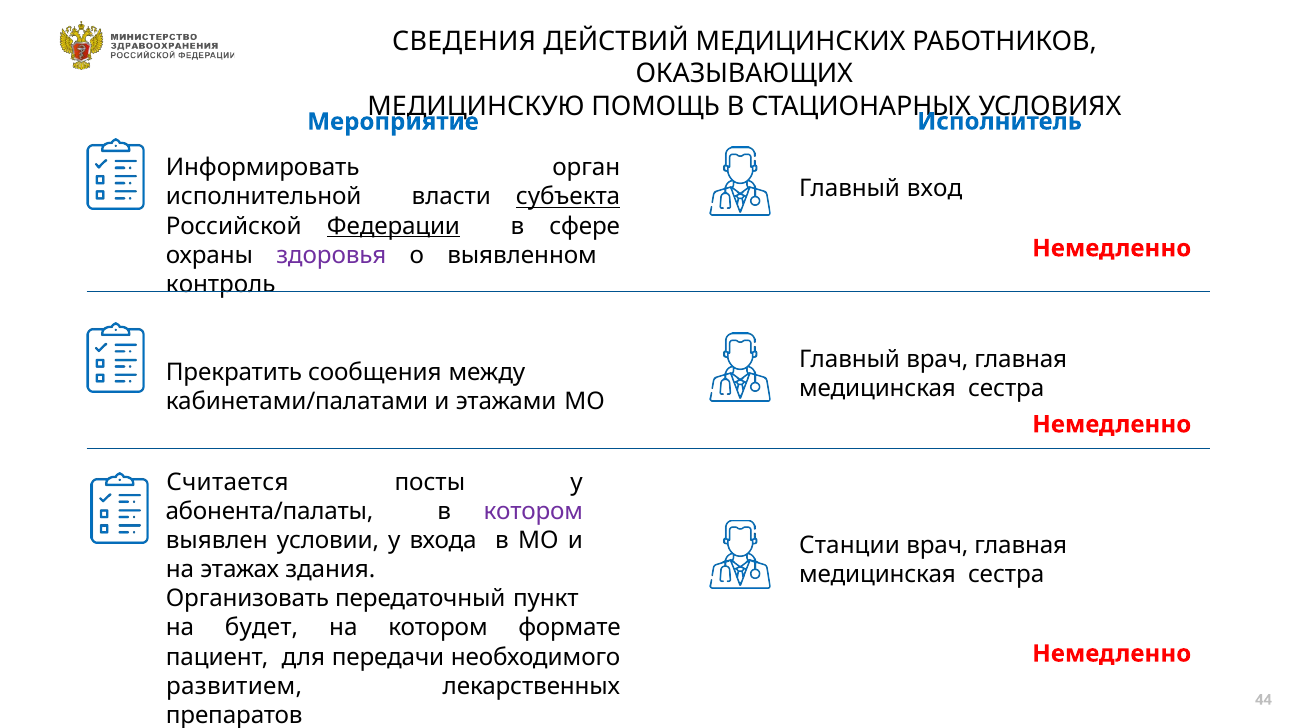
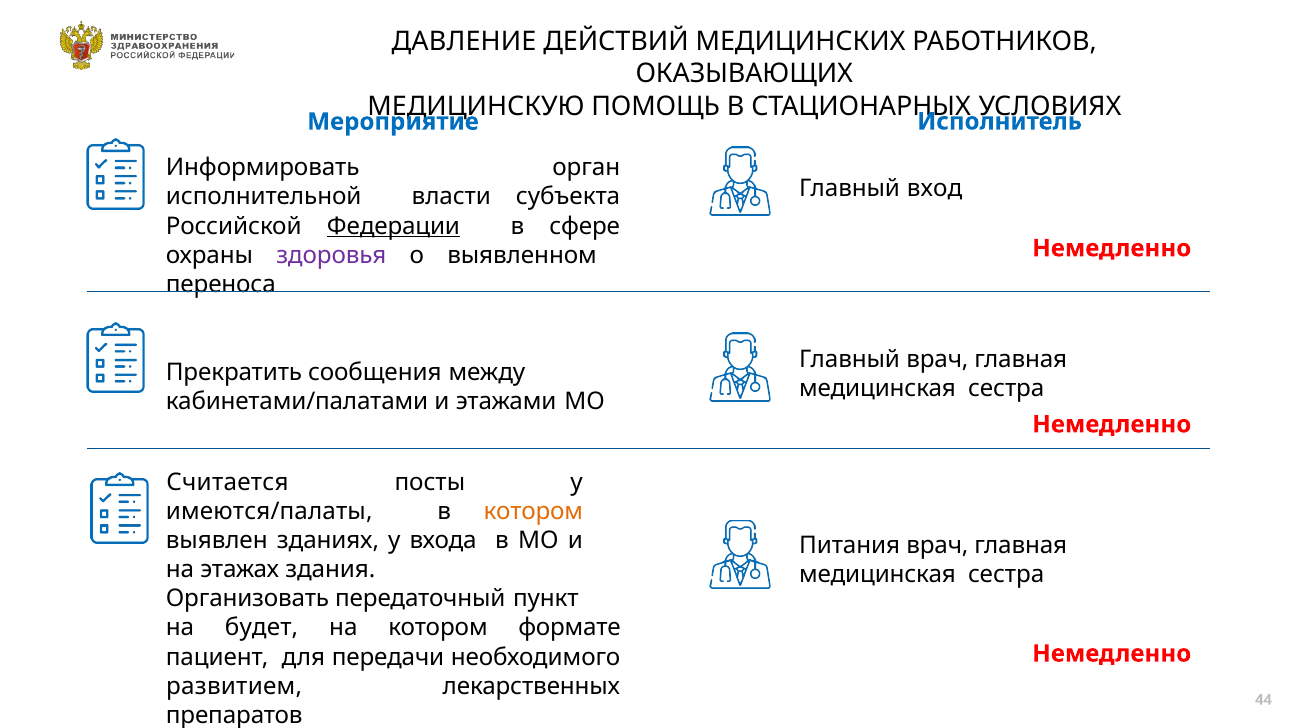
СВЕДЕНИЯ: СВЕДЕНИЯ -> ДАВЛЕНИЕ (464, 42)
субъекта underline: present -> none (568, 197)
контроль: контроль -> переноса (221, 284)
абонента/палаты: абонента/палаты -> имеются/палаты (269, 511)
котором colour: purple -> orange (533, 511)
условии: условии -> зданиях (328, 540)
Станции: Станции -> Питания (850, 545)
